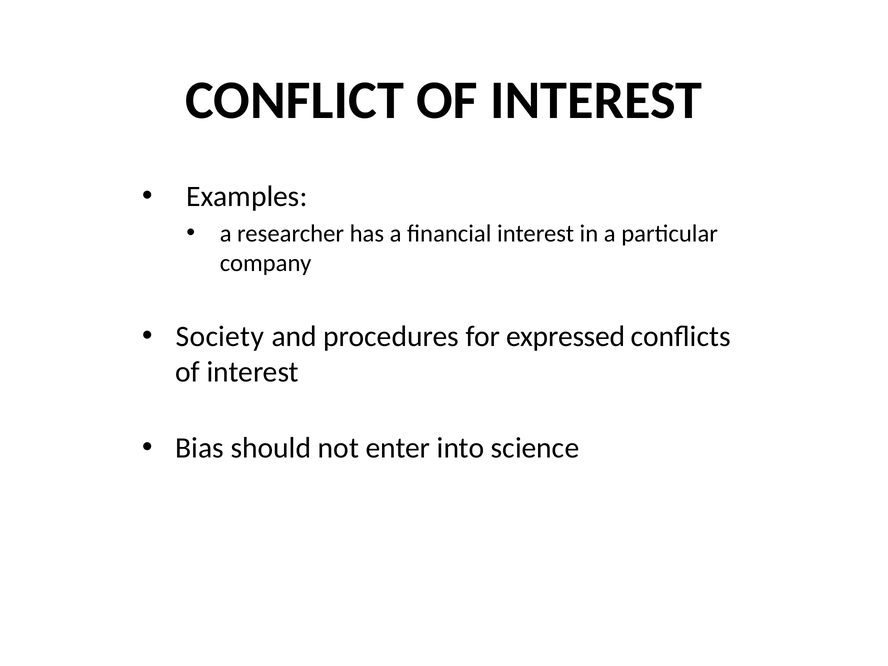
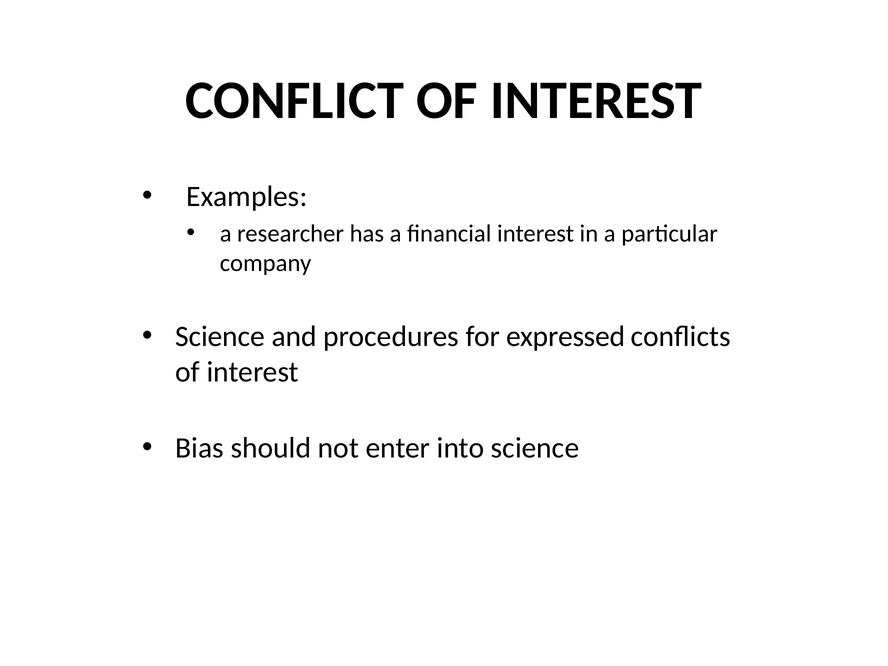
Society: Society -> Science (220, 337)
